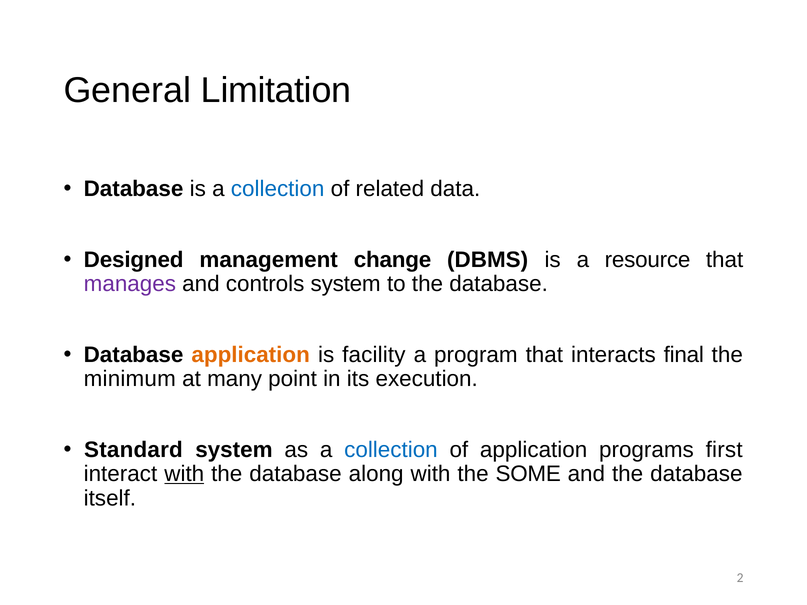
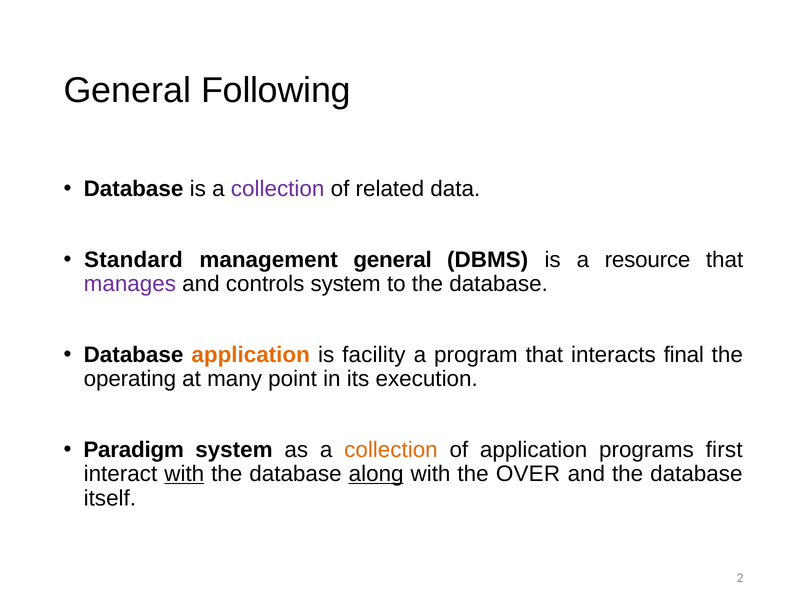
Limitation: Limitation -> Following (276, 90)
collection colour: blue -> purple (278, 189)
Designed: Designed -> Standard (133, 260)
management change: change -> general (393, 260)
minimum: minimum -> operating (130, 379)
Standard: Standard -> Paradigm (134, 450)
collection colour: blue -> orange (391, 450)
along underline: none -> present (376, 474)
SOME: SOME -> OVER (528, 474)
